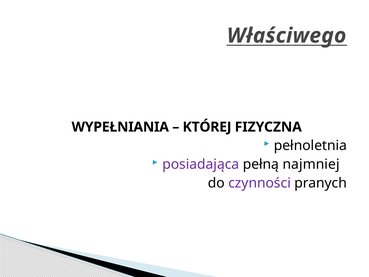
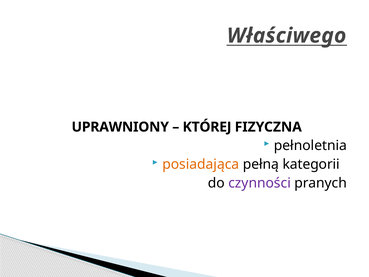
WYPEŁNIANIA: WYPEŁNIANIA -> UPRAWNIONY (120, 127)
posiadająca colour: purple -> orange (201, 164)
najmniej: najmniej -> kategorii (311, 164)
